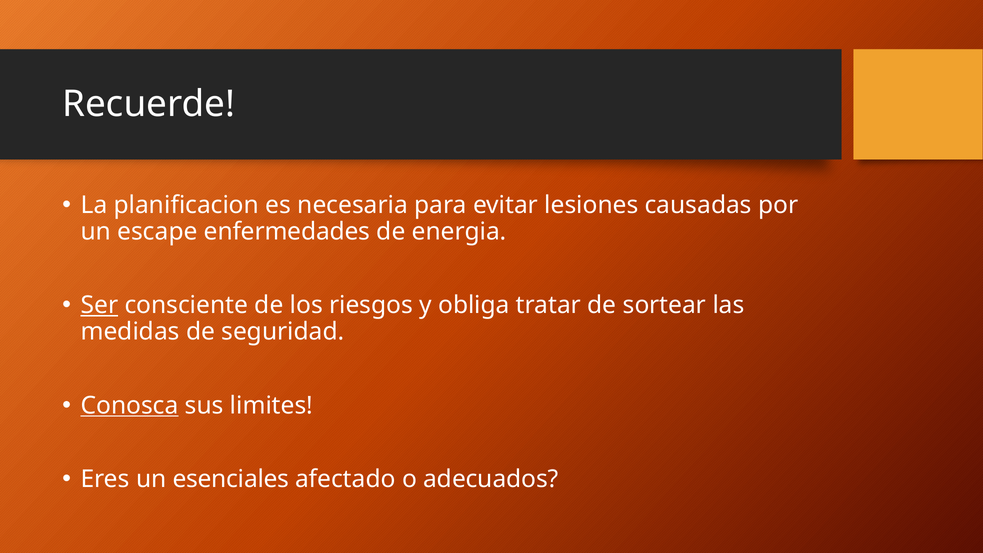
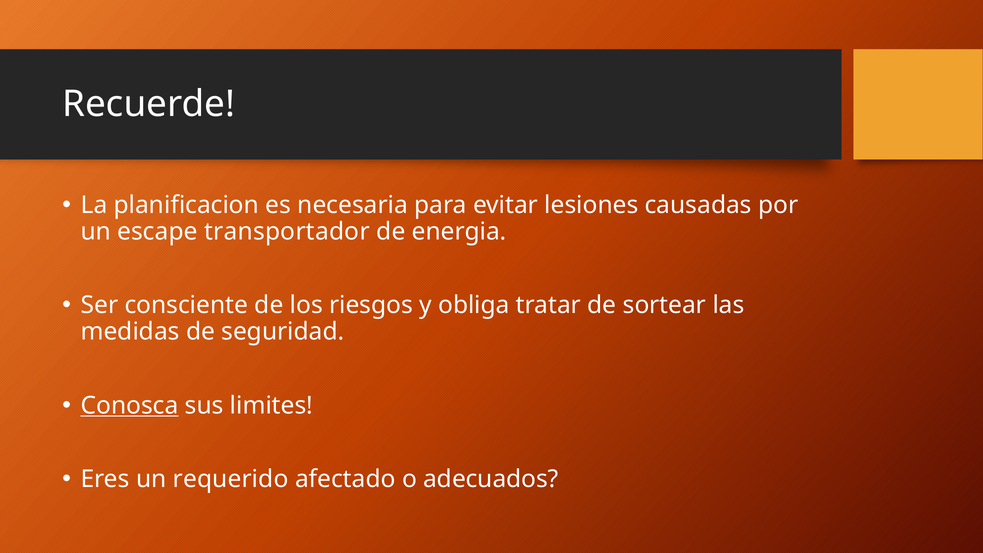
enfermedades: enfermedades -> transportador (287, 232)
Ser underline: present -> none (99, 305)
esenciales: esenciales -> requerido (231, 479)
